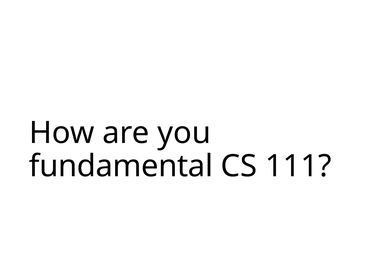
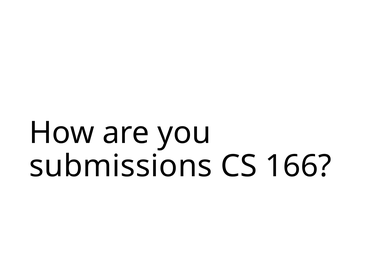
fundamental: fundamental -> submissions (121, 166)
111: 111 -> 166 (298, 166)
